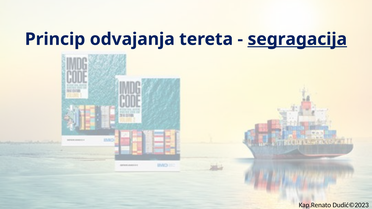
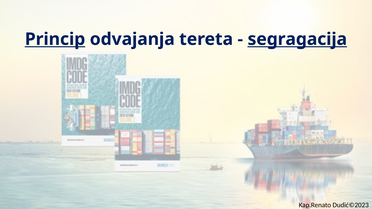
Princip underline: none -> present (55, 39)
